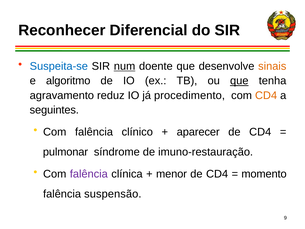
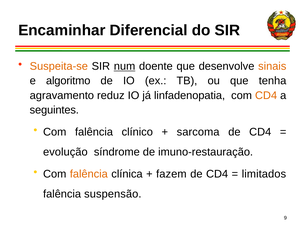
Reconhecer: Reconhecer -> Encaminhar (62, 30)
Suspeita-se colour: blue -> orange (59, 66)
que underline: present -> none (239, 81)
procedimento: procedimento -> linfadenopatia (190, 95)
aparecer: aparecer -> sarcoma (198, 132)
pulmonar: pulmonar -> evolução (65, 152)
falência colour: purple -> orange (89, 174)
menor: menor -> fazem (171, 174)
momento: momento -> limitados (264, 174)
